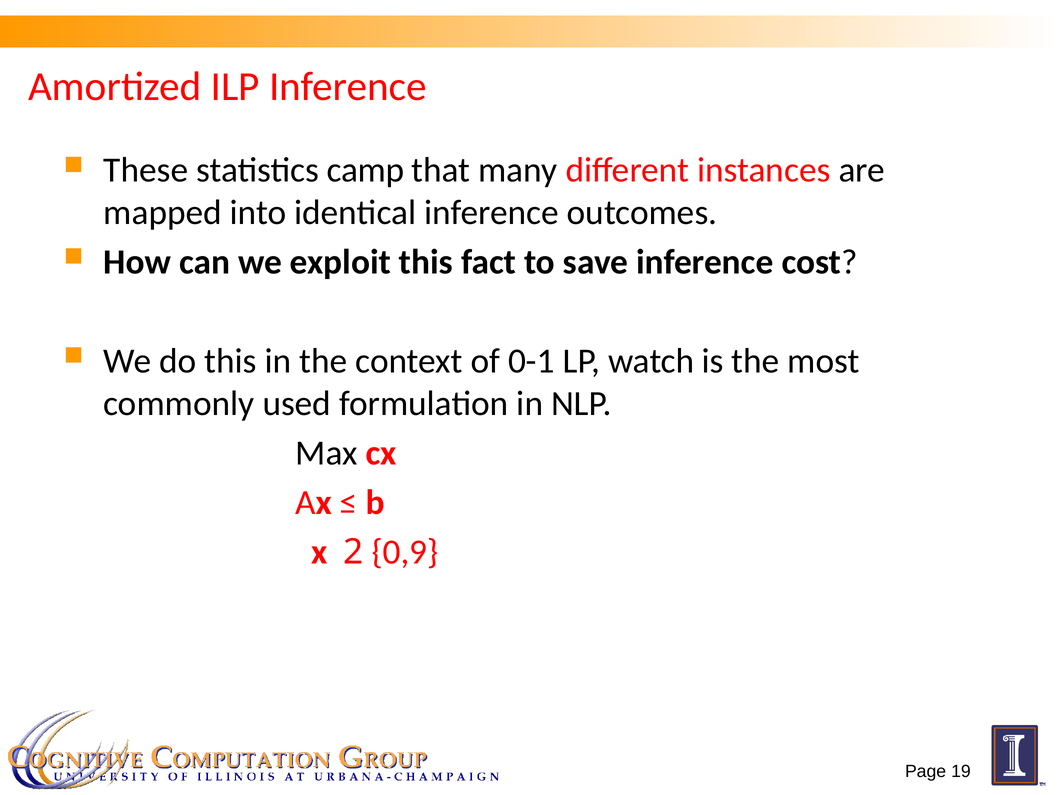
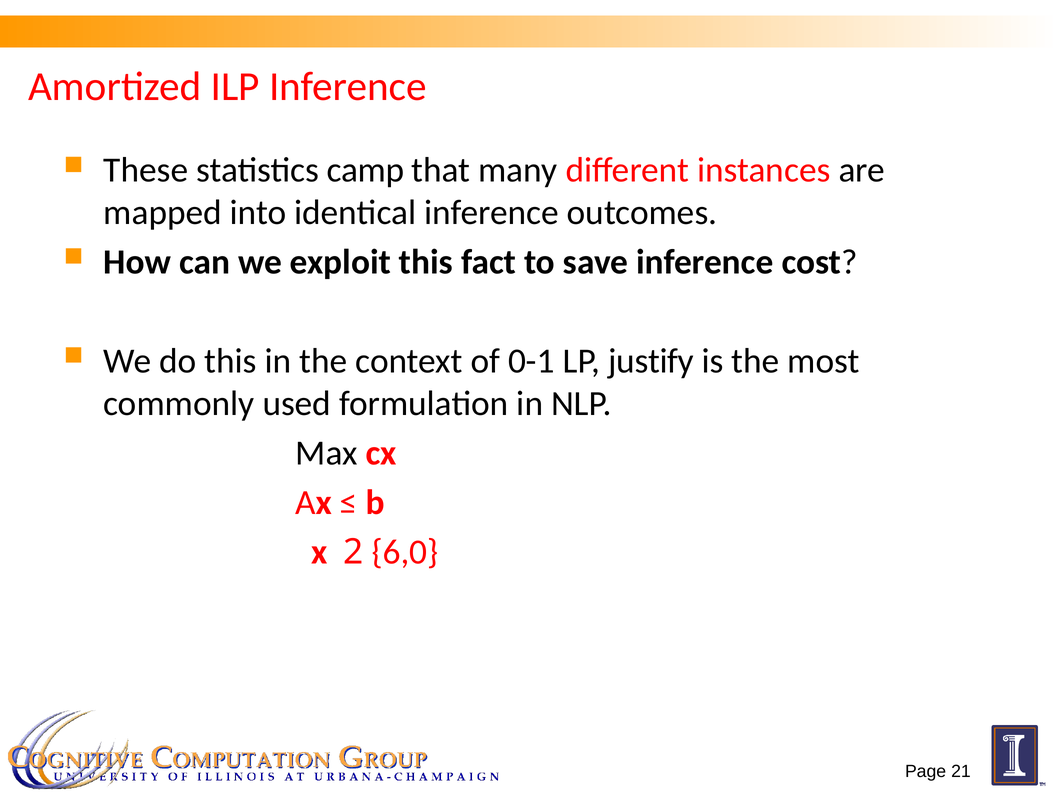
watch: watch -> justify (651, 361)
0,9: 0,9 -> 6,0 (405, 552)
19: 19 -> 21 (961, 772)
